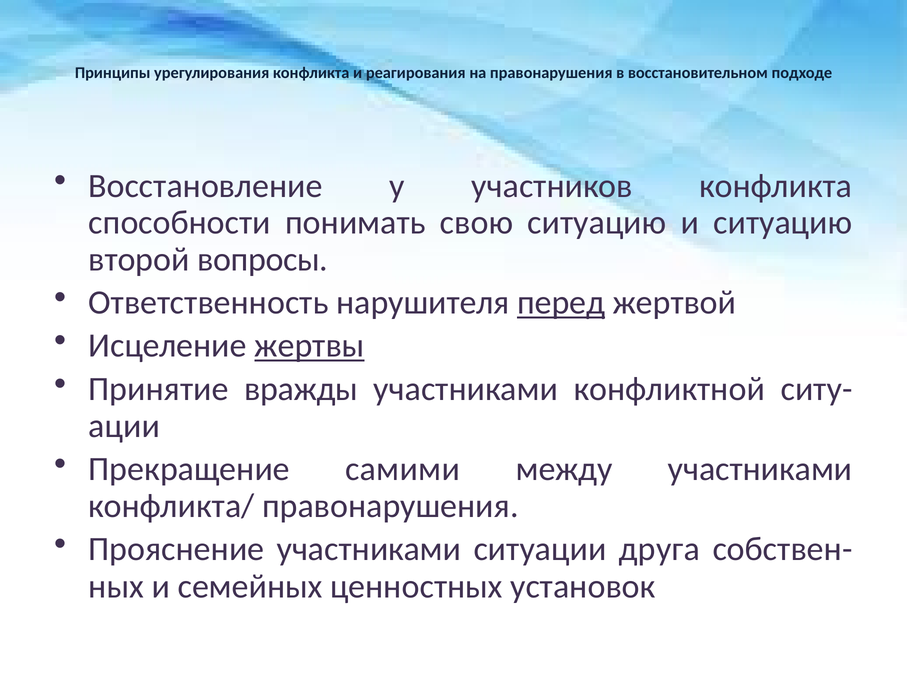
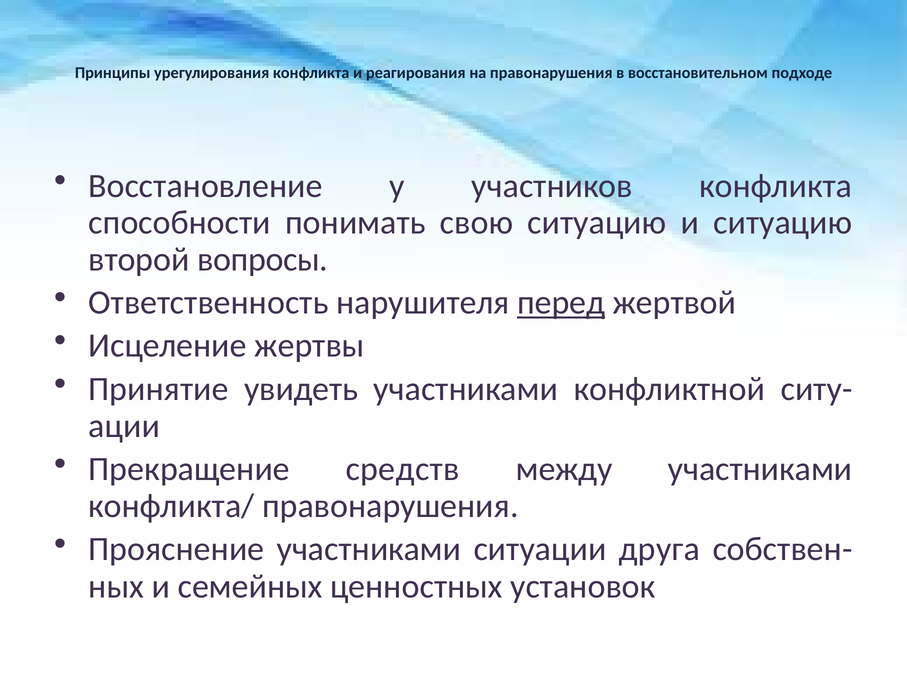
жертвы underline: present -> none (309, 346)
вражды: вражды -> увидеть (301, 389)
самими: самими -> средств (403, 469)
